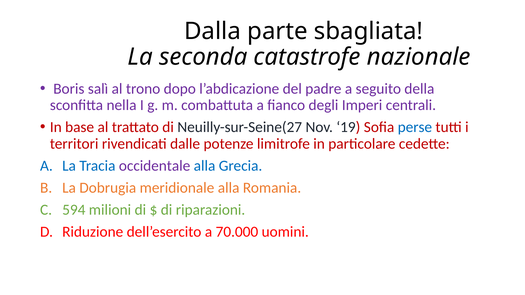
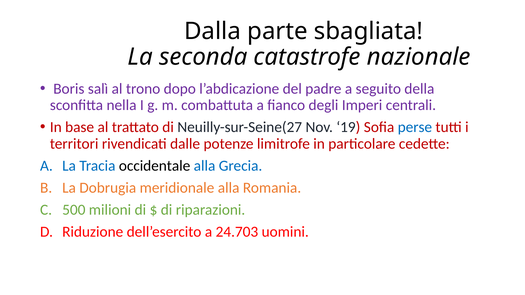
occidentale colour: purple -> black (155, 166)
594: 594 -> 500 (74, 210)
70.000: 70.000 -> 24.703 (237, 232)
